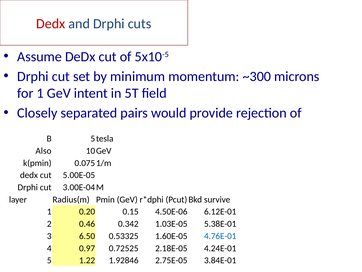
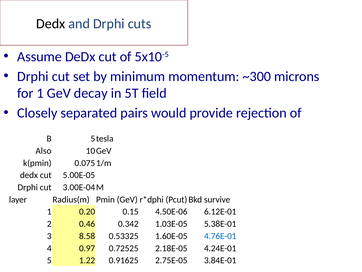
Dedx colour: red -> black (51, 24)
intent: intent -> decay (91, 93)
6.50: 6.50 -> 8.58 (87, 236)
1.92846: 1.92846 -> 0.91625 (124, 260)
